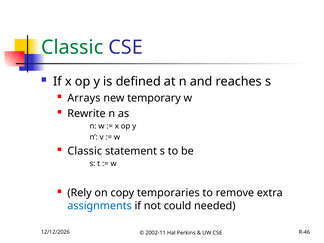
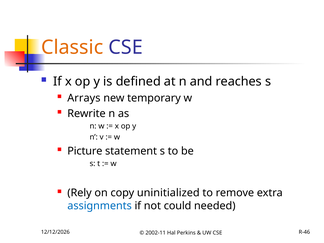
Classic colour: green -> orange (72, 47)
Classic: Classic -> Picture (85, 151)
temporaries: temporaries -> uninitialized (168, 193)
